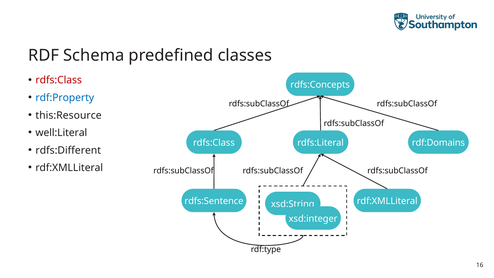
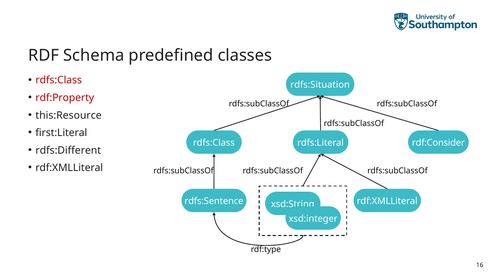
rdfs:Concepts: rdfs:Concepts -> rdfs:Situation (320, 85)
rdf:Property colour: blue -> red (65, 98)
well:Literal: well:Literal -> first:Literal (61, 133)
rdf:Domains: rdf:Domains -> rdf:Consider (438, 143)
